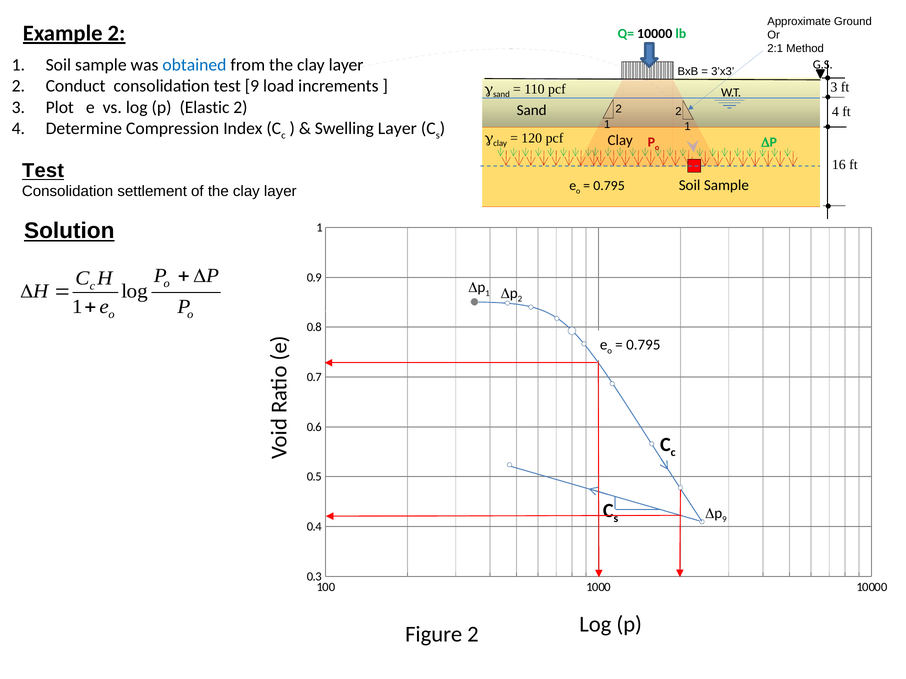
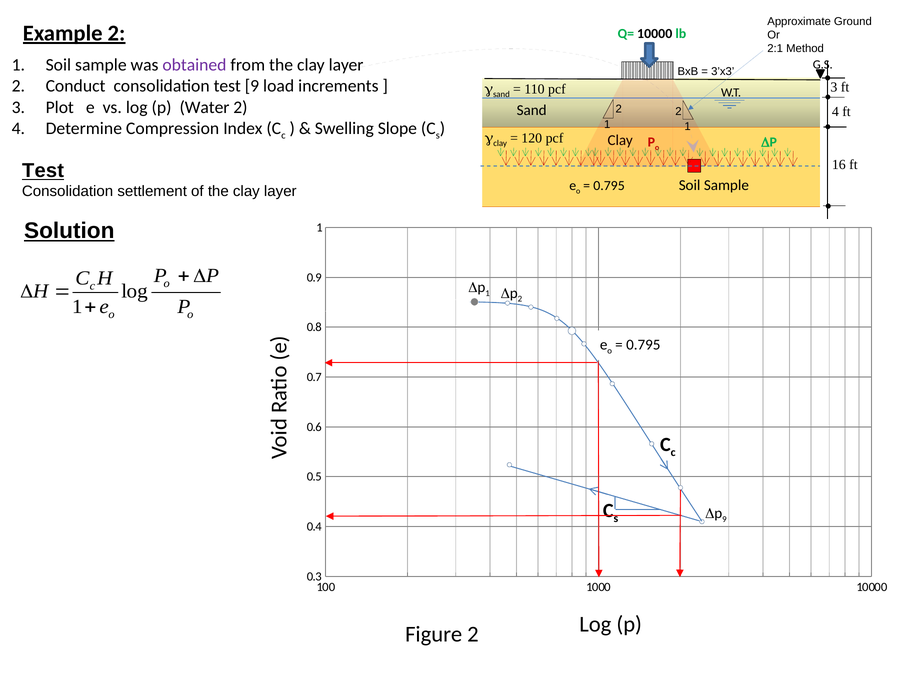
obtained colour: blue -> purple (194, 65)
Elastic: Elastic -> Water (205, 107)
Swelling Layer: Layer -> Slope (397, 129)
